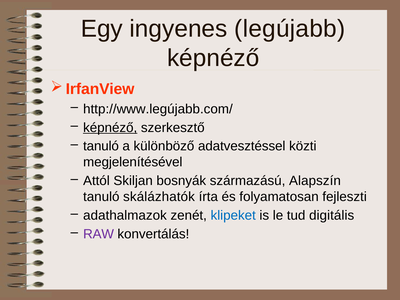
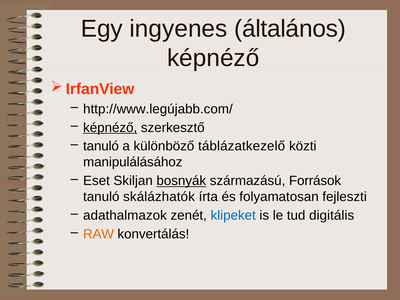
legújabb: legújabb -> általános (290, 29)
adatvesztéssel: adatvesztéssel -> táblázatkezelő (242, 146)
megjelenítésével: megjelenítésével -> manipulálásához (133, 162)
Attól: Attól -> Eset (96, 181)
bosnyák underline: none -> present (181, 181)
Alapszín: Alapszín -> Források (315, 181)
RAW colour: purple -> orange (99, 234)
